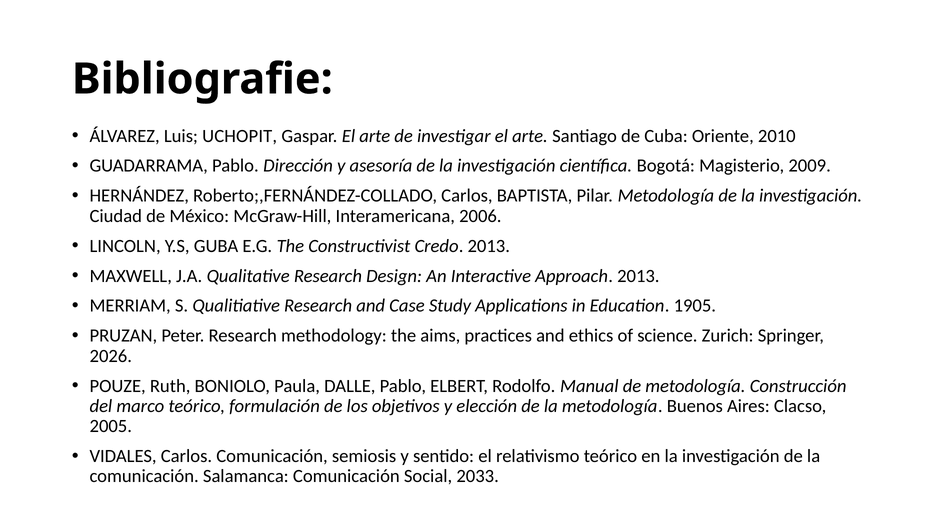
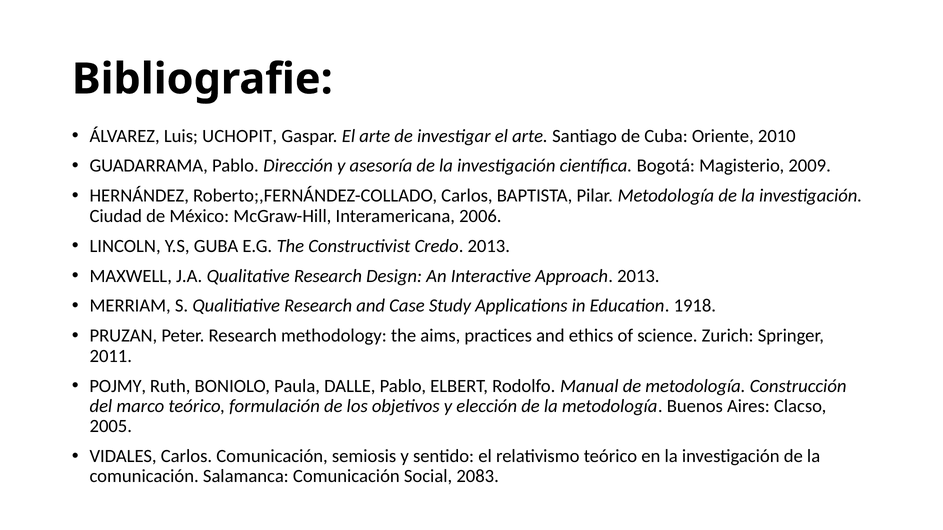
1905: 1905 -> 1918 (695, 306)
2026: 2026 -> 2011 (111, 356)
POUZE: POUZE -> POJMY (118, 386)
2033: 2033 -> 2083 (478, 477)
